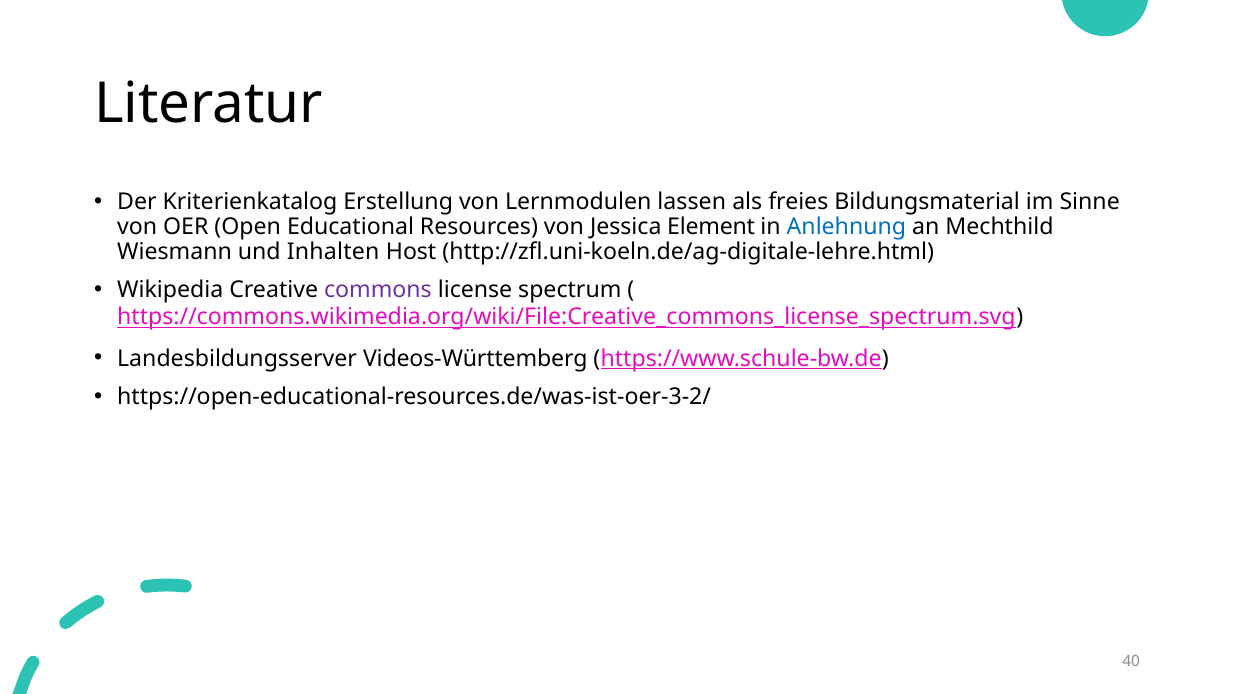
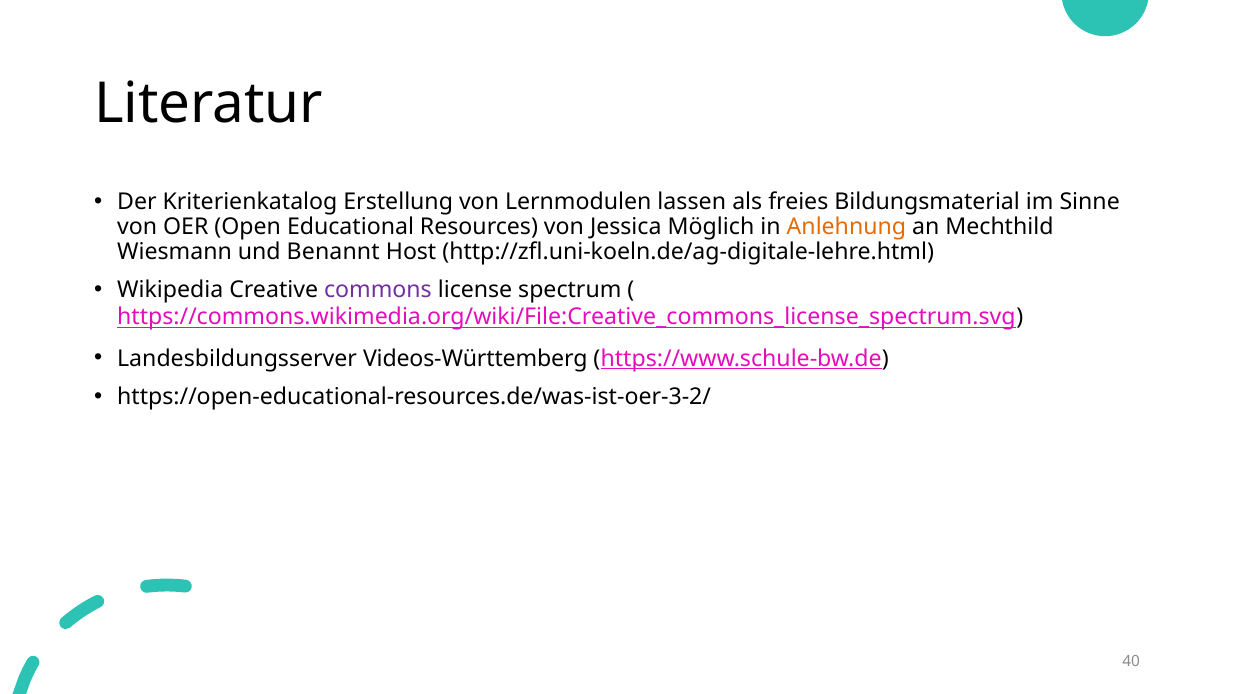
Element: Element -> Möglich (711, 227)
Anlehnung colour: blue -> orange (846, 227)
Inhalten: Inhalten -> Benannt (333, 252)
